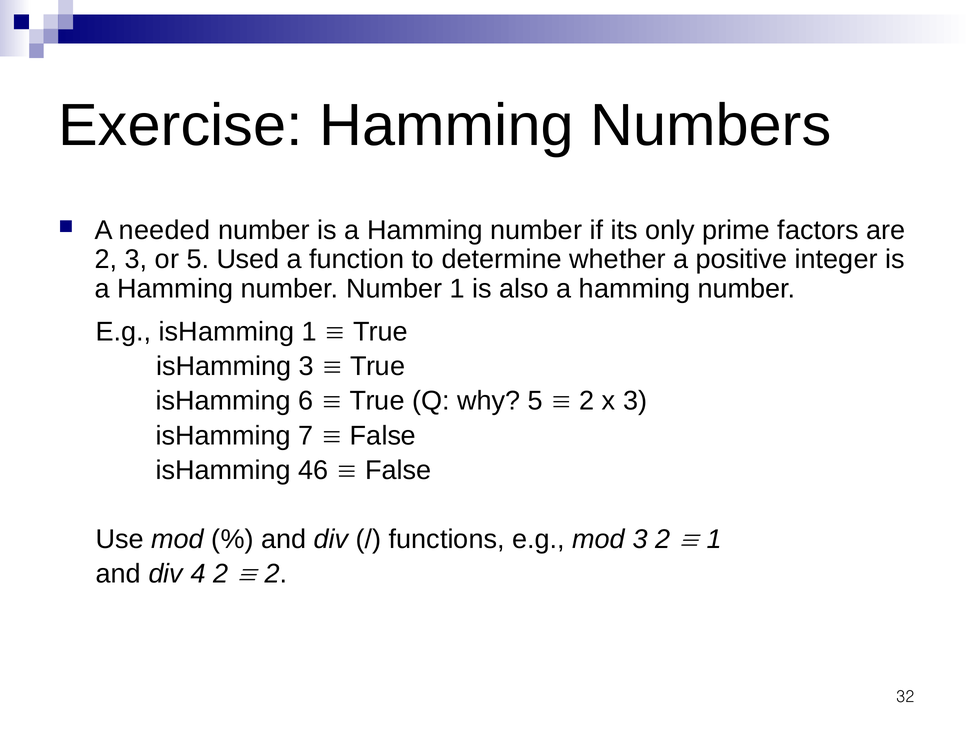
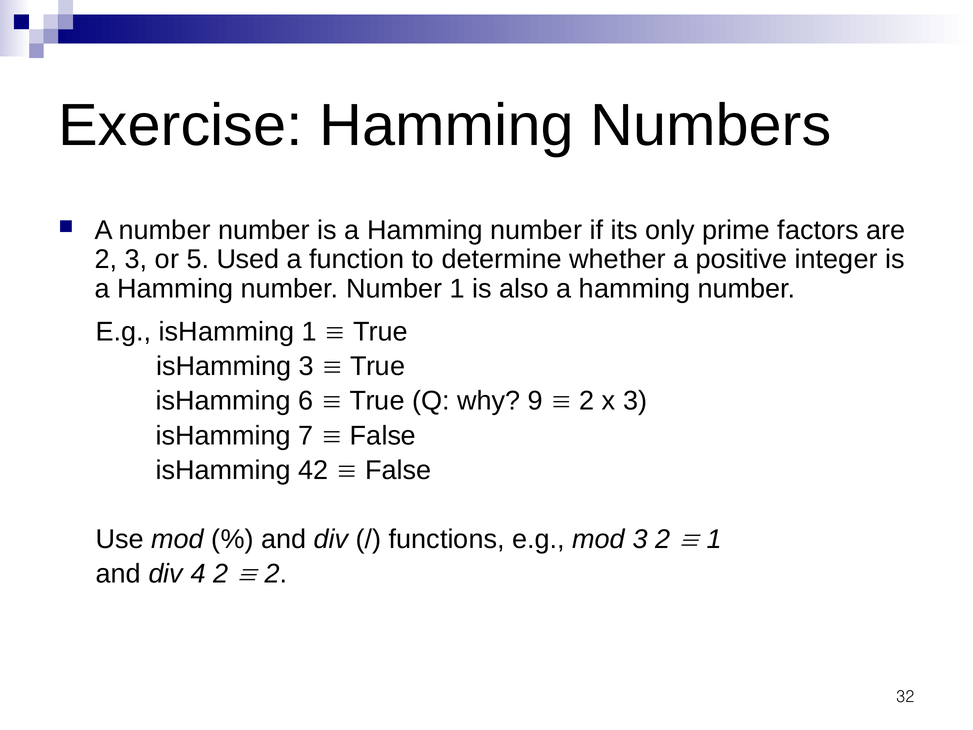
A needed: needed -> number (165, 230)
why 5: 5 -> 9 (535, 401)
46: 46 -> 42 (313, 470)
